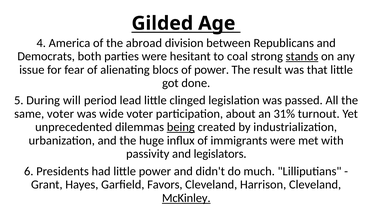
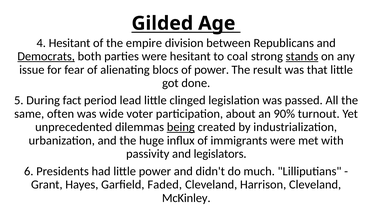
4 America: America -> Hesitant (70, 43)
abroad: abroad -> empire (144, 43)
Democrats underline: none -> present (46, 56)
will: will -> fact (72, 100)
same voter: voter -> often (61, 114)
31%: 31% -> 90% (284, 114)
Favors: Favors -> Faded (165, 185)
McKinley underline: present -> none (186, 198)
